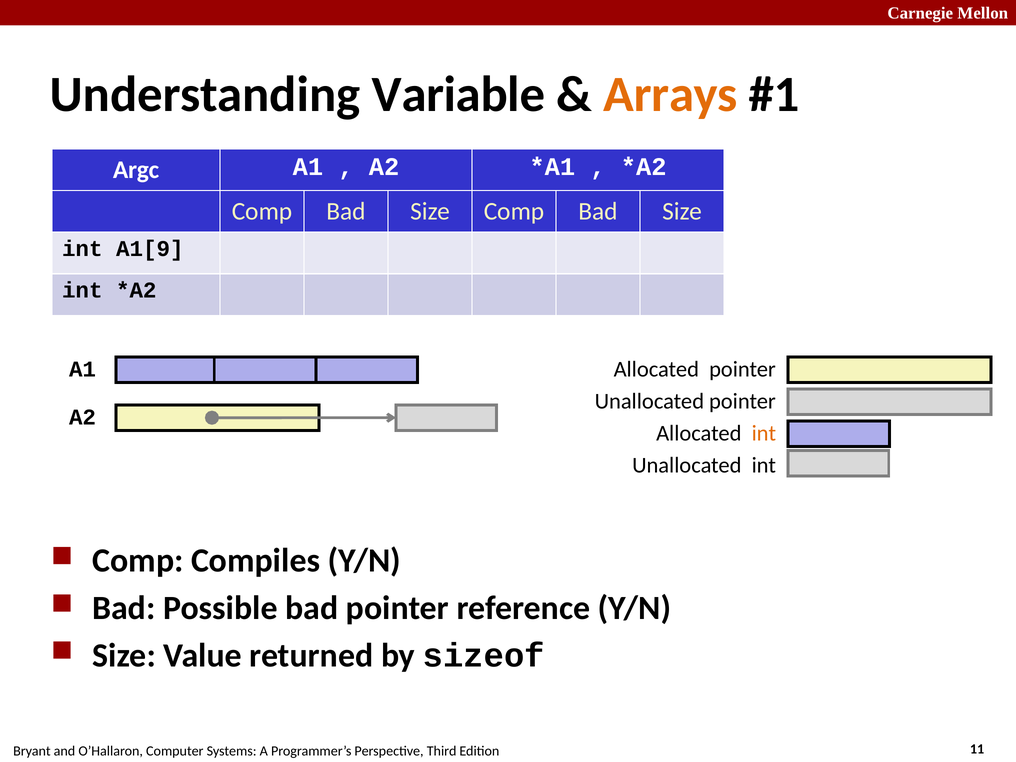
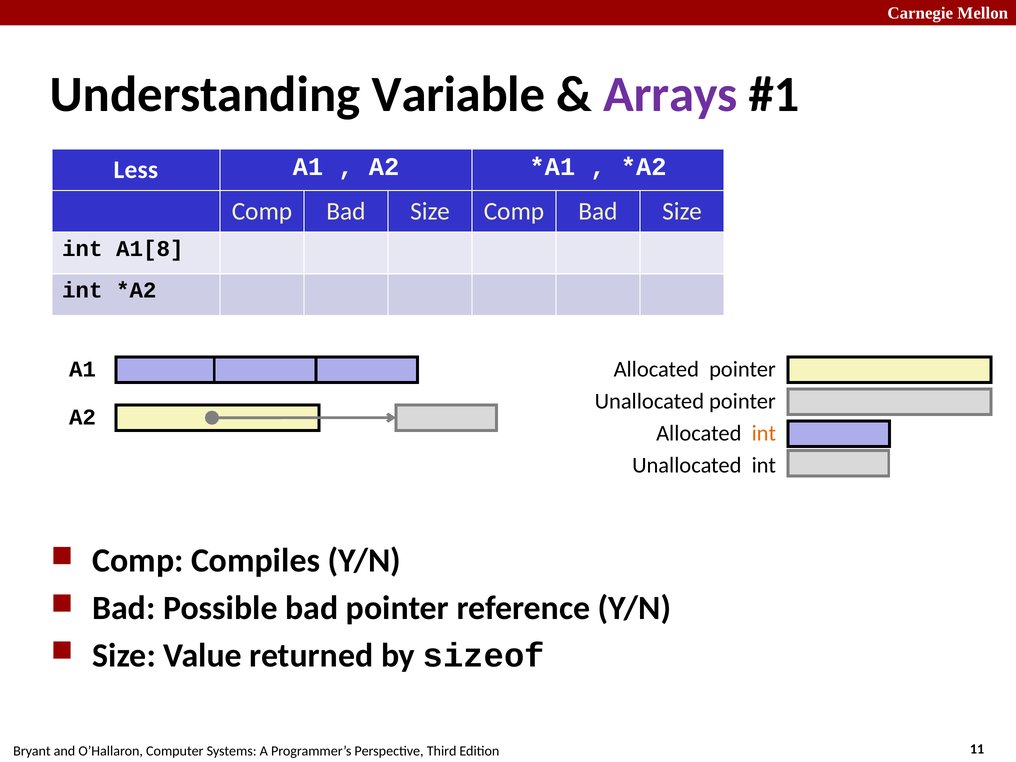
Arrays colour: orange -> purple (671, 94)
Argc: Argc -> Less (136, 170)
A1[9: A1[9 -> A1[8 (150, 249)
